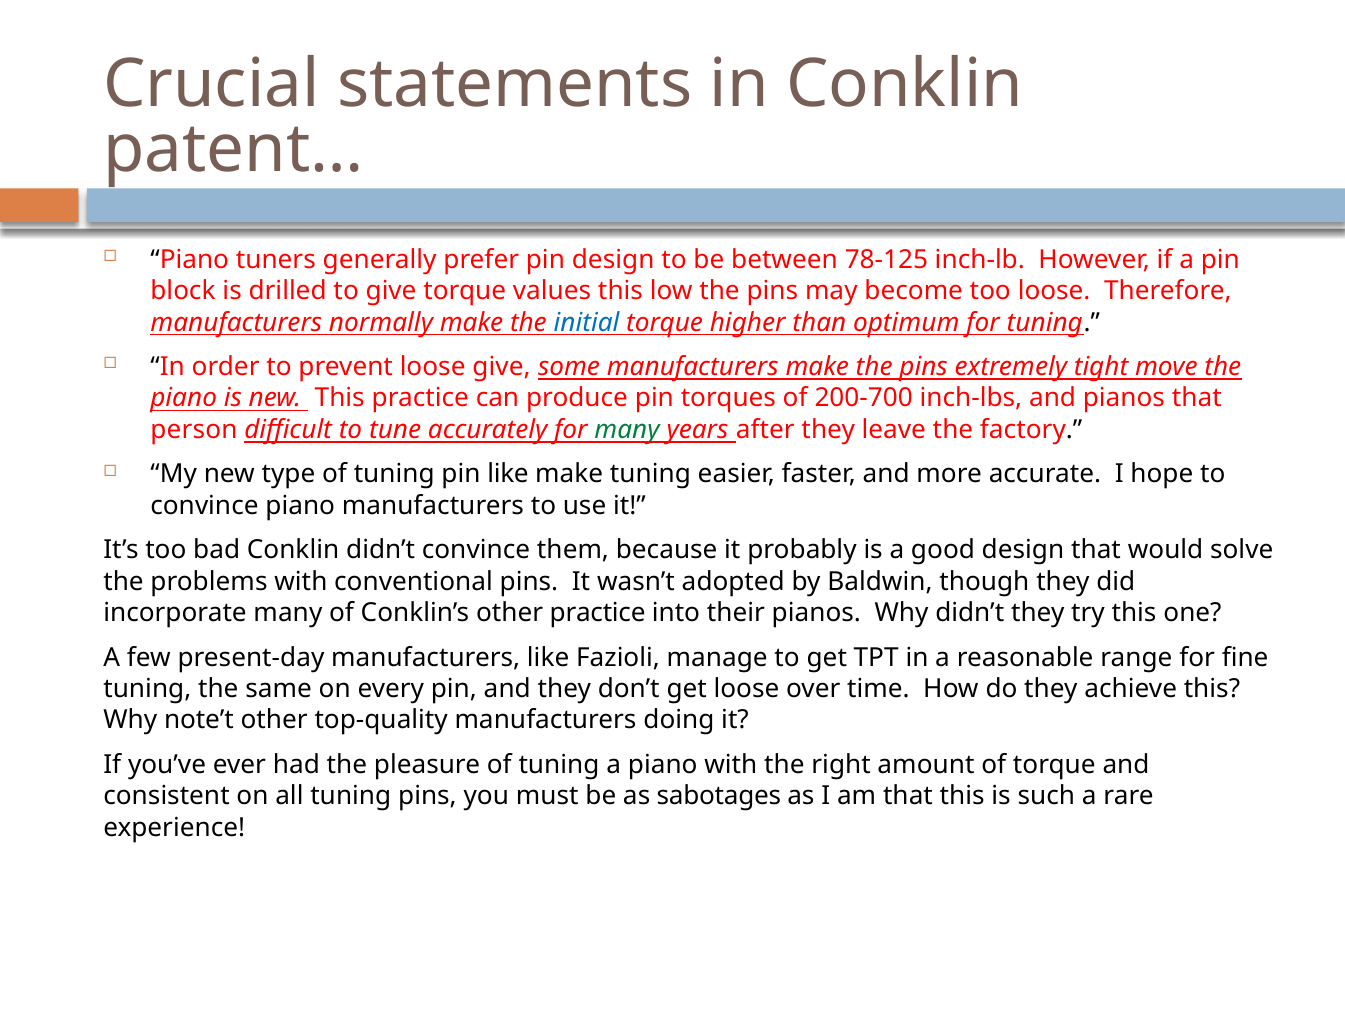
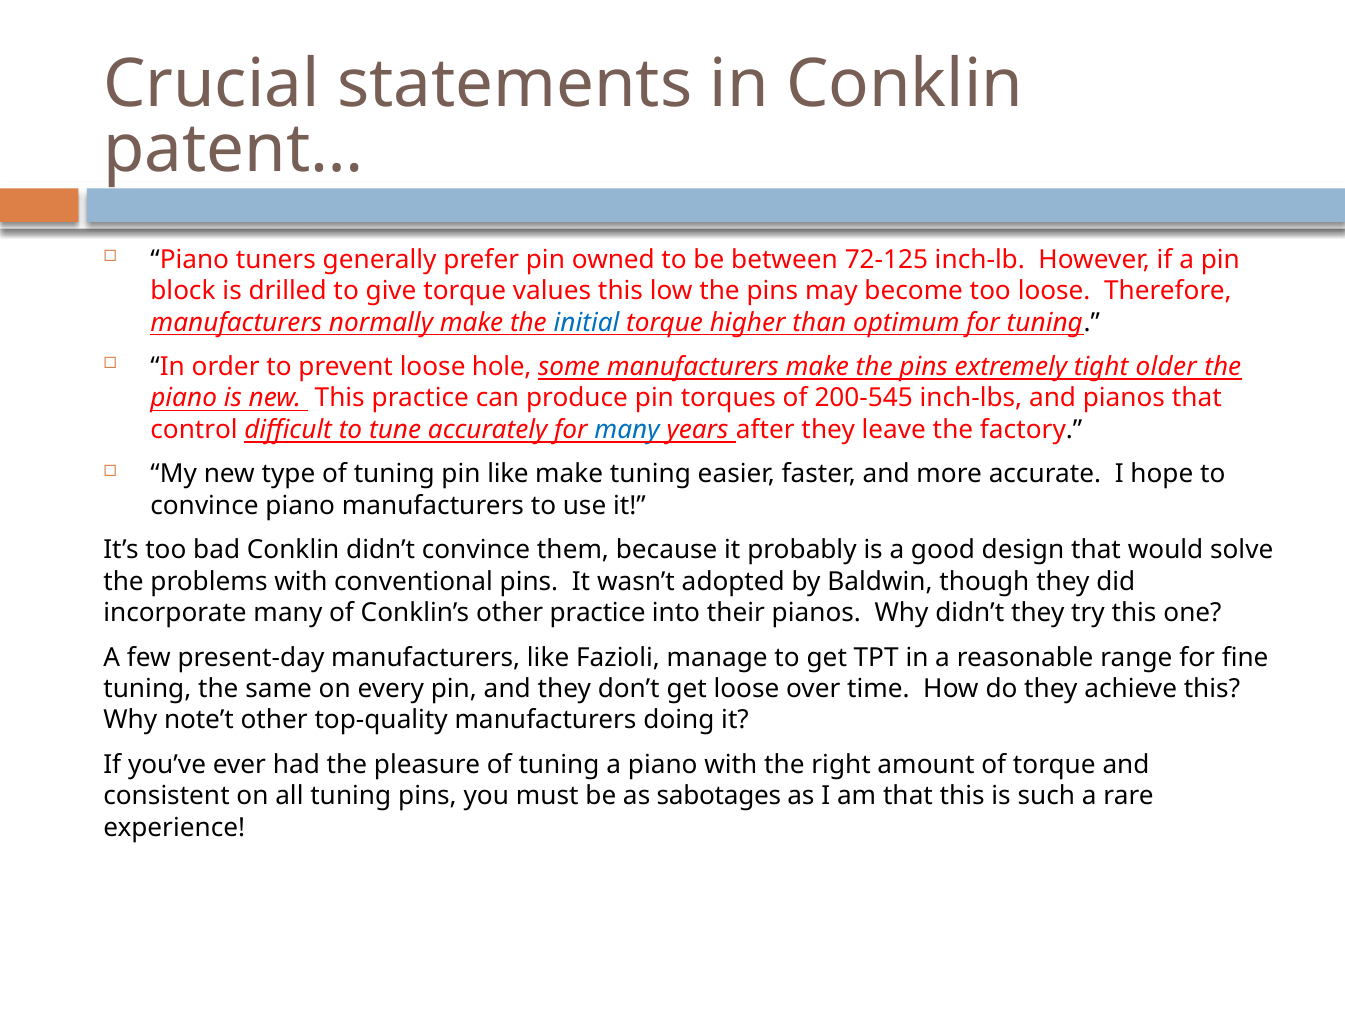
pin design: design -> owned (613, 260)
78-125: 78-125 -> 72-125 (886, 260)
loose give: give -> hole (502, 367)
move: move -> older (1166, 367)
200-700: 200-700 -> 200-545 (864, 398)
person: person -> control (194, 430)
many colour: green -> blue (627, 430)
